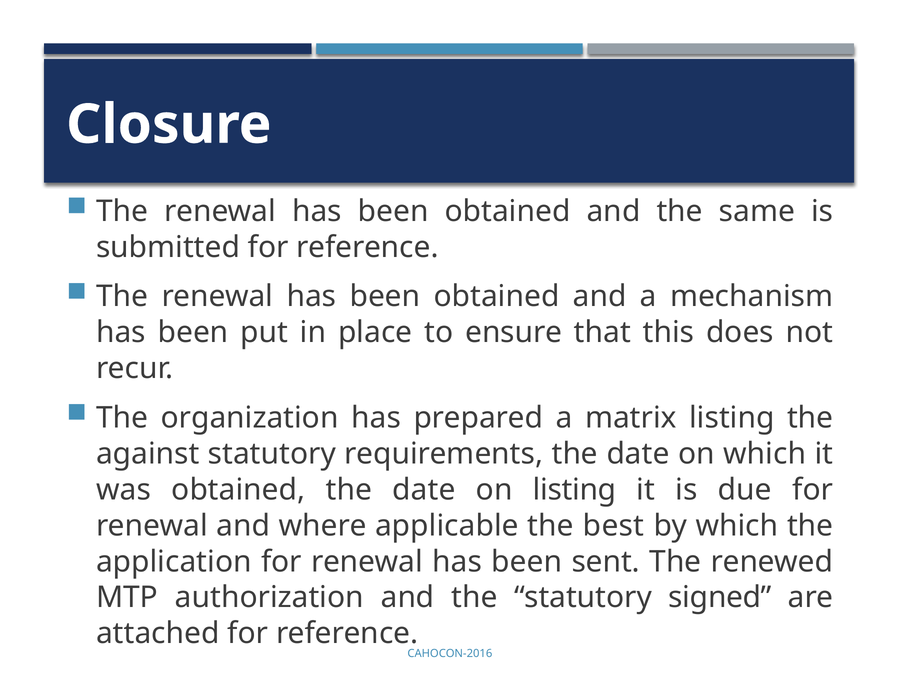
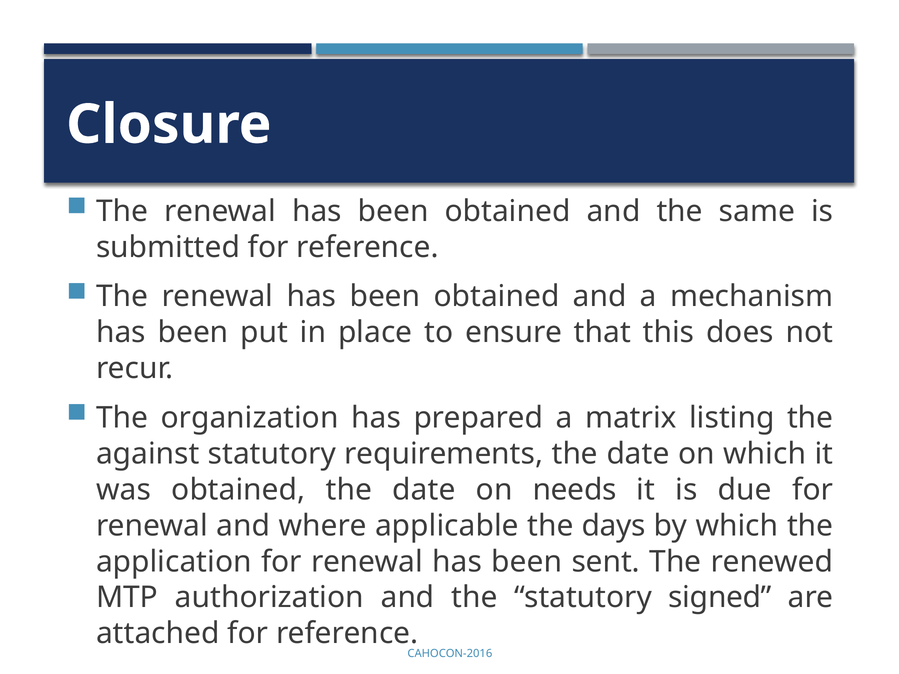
on listing: listing -> needs (575, 490)
best: best -> days (614, 526)
